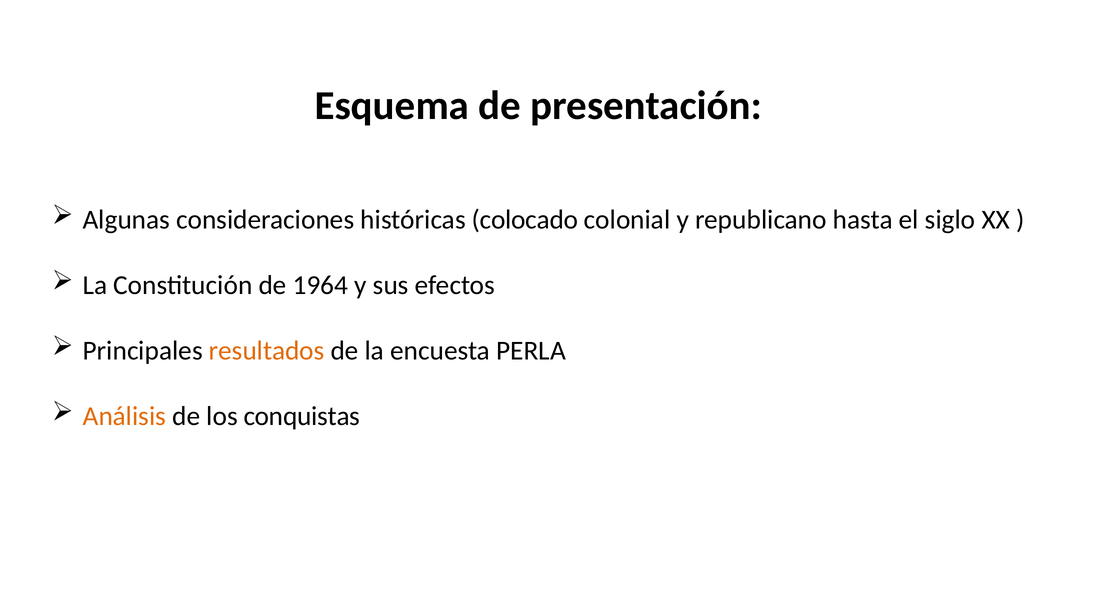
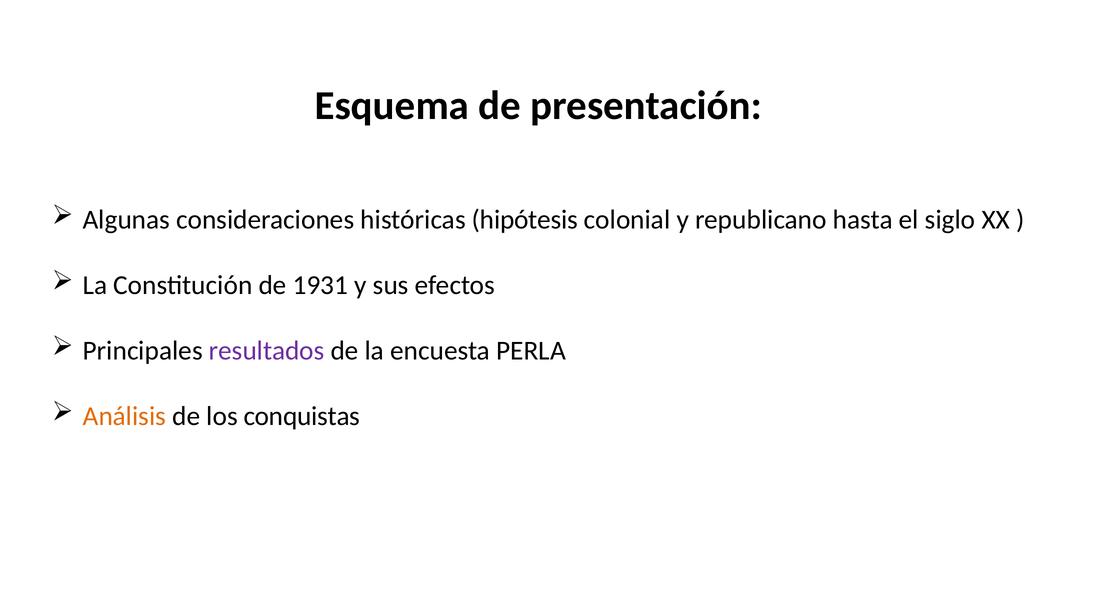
colocado: colocado -> hipótesis (525, 220)
1964: 1964 -> 1931 (320, 285)
resultados colour: orange -> purple (267, 351)
